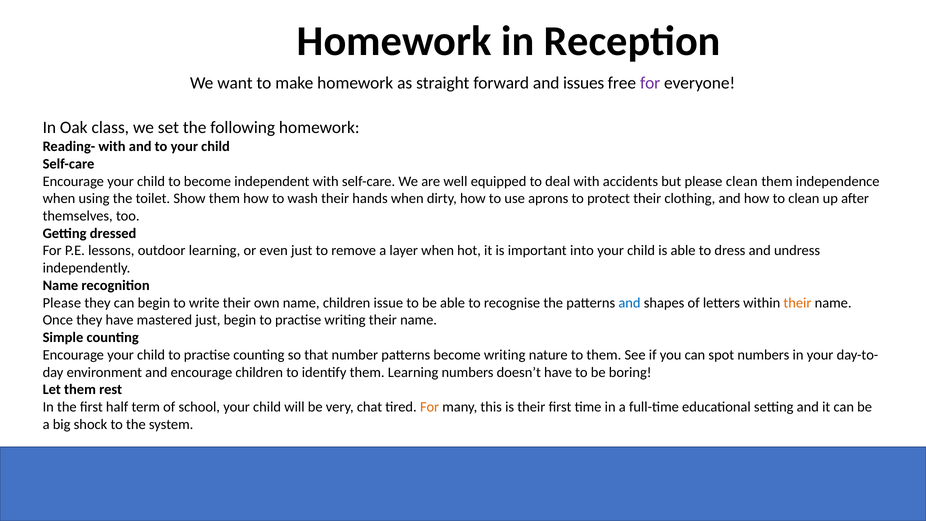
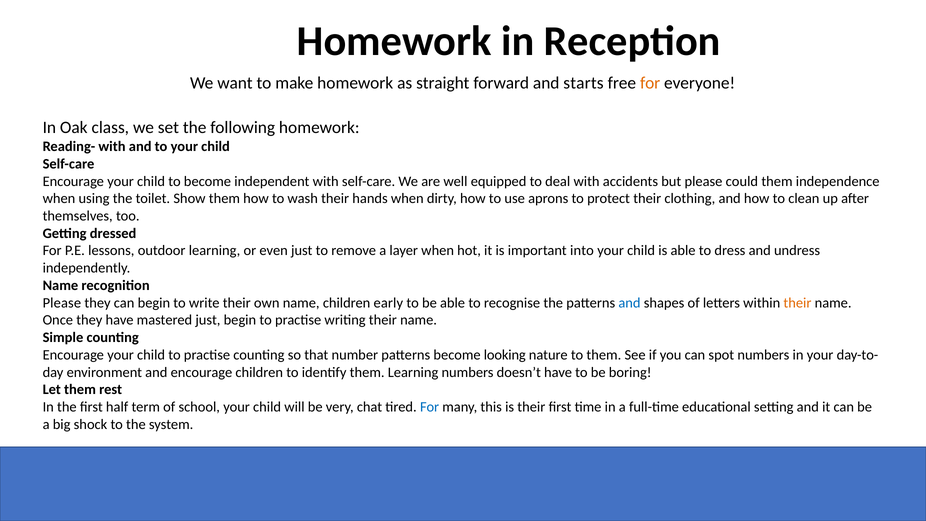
issues: issues -> starts (583, 83)
for colour: purple -> orange (650, 83)
please clean: clean -> could (742, 181)
issue: issue -> early (388, 303)
become writing: writing -> looking (505, 355)
For colour: orange -> blue (430, 407)
